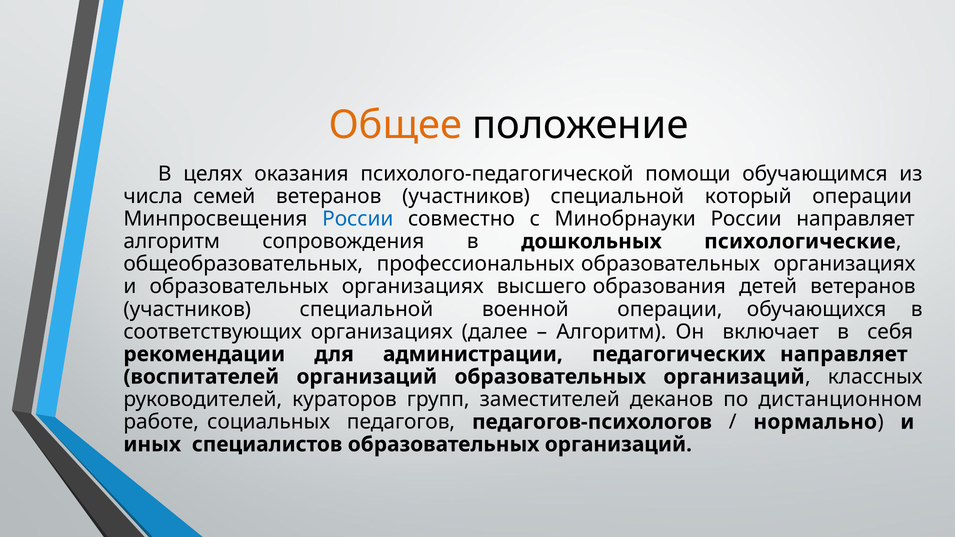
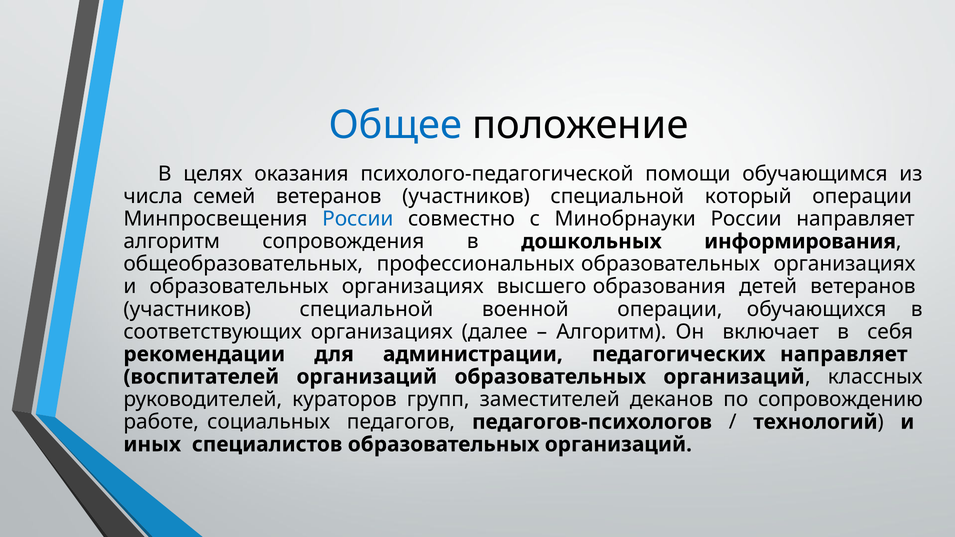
Общее colour: orange -> blue (395, 125)
психологические: психологические -> информирования (800, 242)
дистанционном: дистанционном -> сопровождению (840, 399)
нормально: нормально -> технологий (815, 422)
